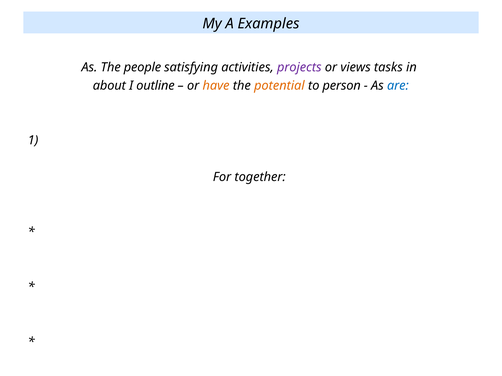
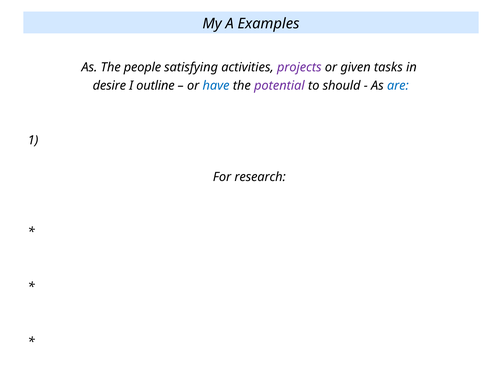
views: views -> given (356, 67)
about: about -> desire (109, 86)
have colour: orange -> blue (216, 86)
potential colour: orange -> purple (279, 86)
person: person -> should (342, 86)
together: together -> research (260, 177)
